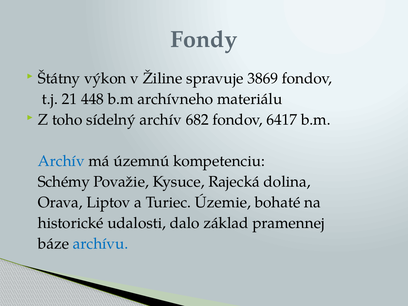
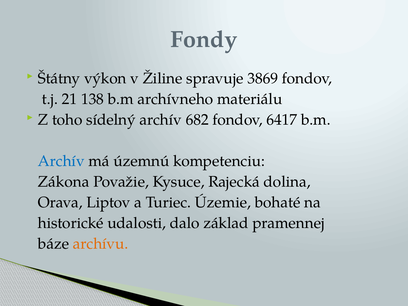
448: 448 -> 138 (92, 99)
Schémy: Schémy -> Zákona (64, 182)
archívu colour: blue -> orange (101, 244)
